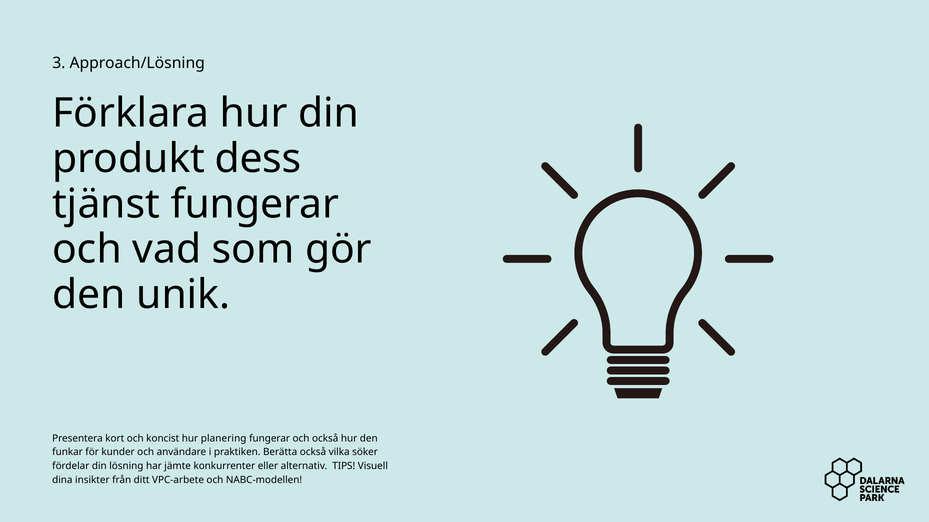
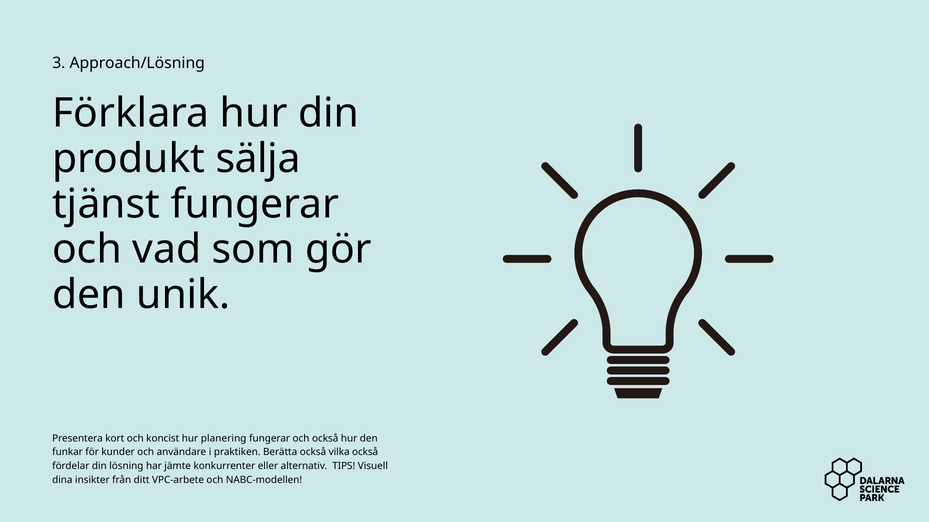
dess: dess -> sälja (258, 159)
vilka söker: söker -> också (365, 453)
